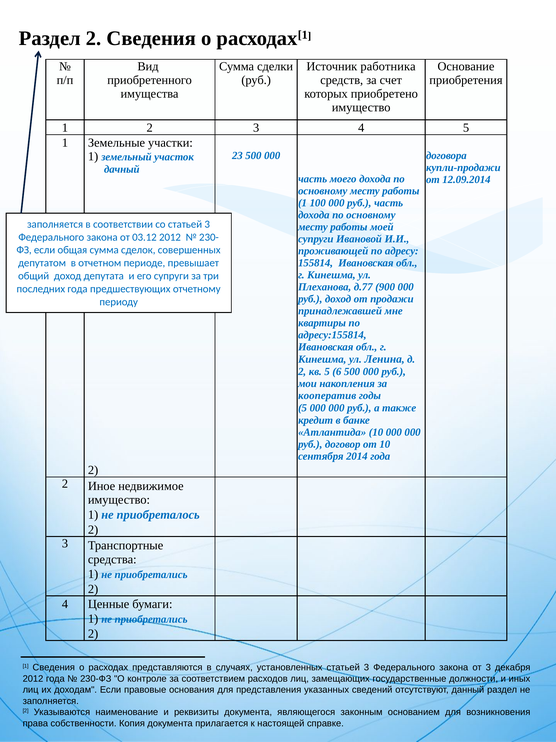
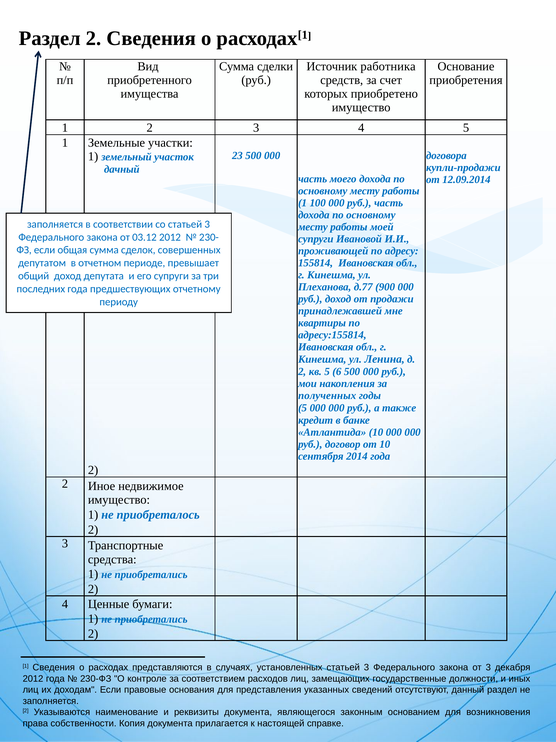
кооператив: кооператив -> полученных (327, 395)
